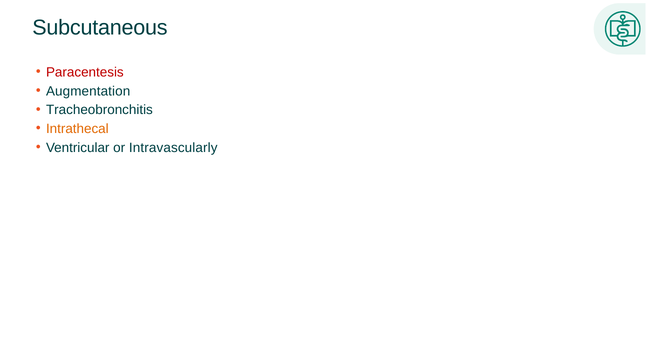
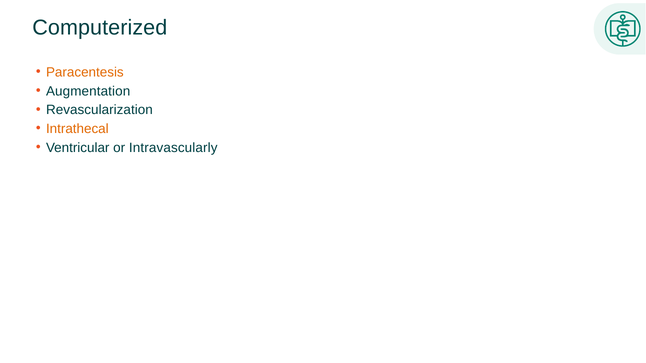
Subcutaneous: Subcutaneous -> Computerized (100, 28)
Paracentesis colour: red -> orange (85, 72)
Tracheobronchitis: Tracheobronchitis -> Revascularization (99, 110)
